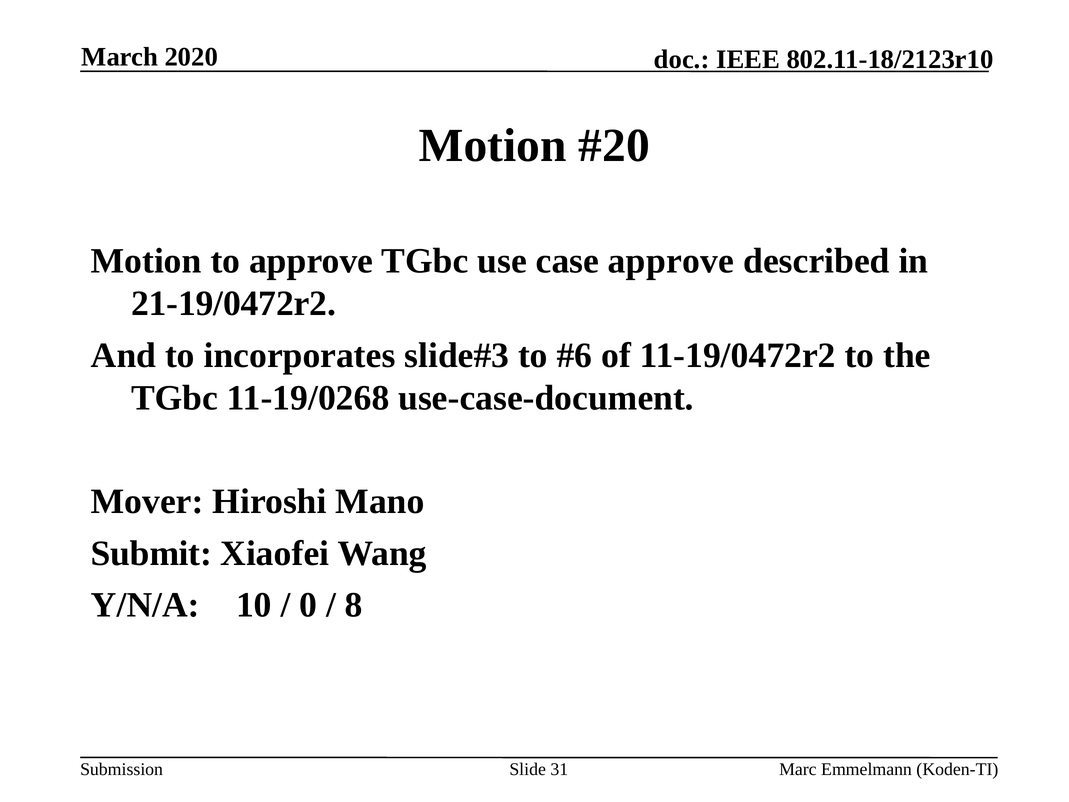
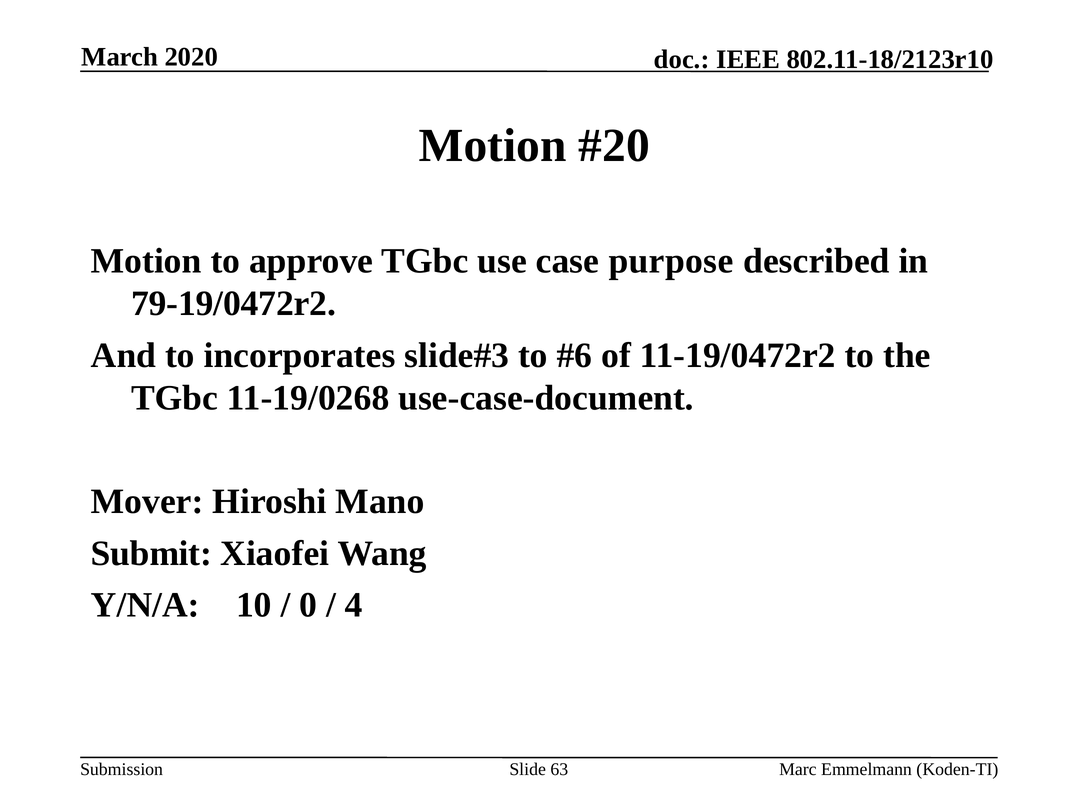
case approve: approve -> purpose (671, 261)
21-19/0472r2: 21-19/0472r2 -> 79-19/0472r2 (233, 304)
8: 8 -> 4 (354, 605)
31: 31 -> 63 (559, 769)
